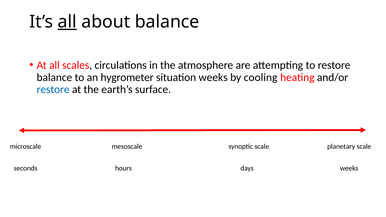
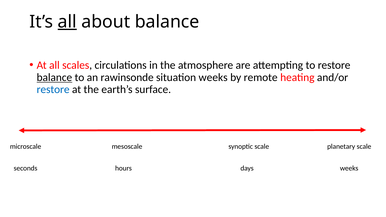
balance underline: none -> present (54, 77)
hygrometer: hygrometer -> rawinsonde (127, 77)
cooling: cooling -> remote (261, 77)
